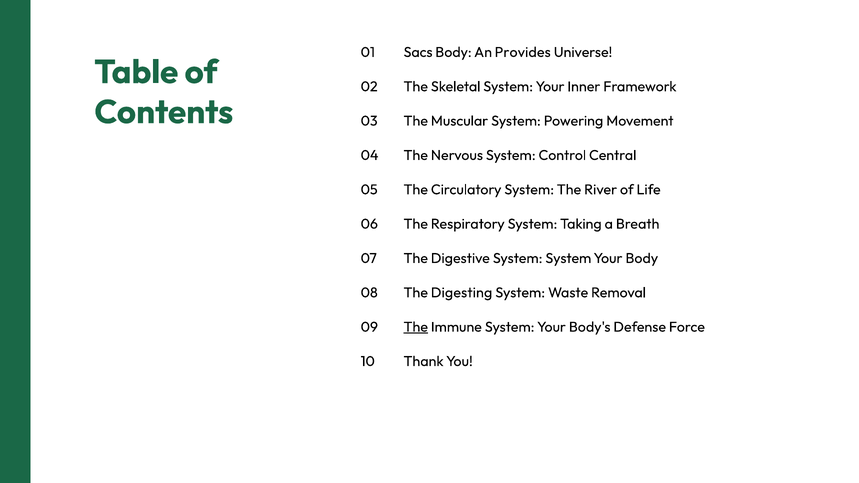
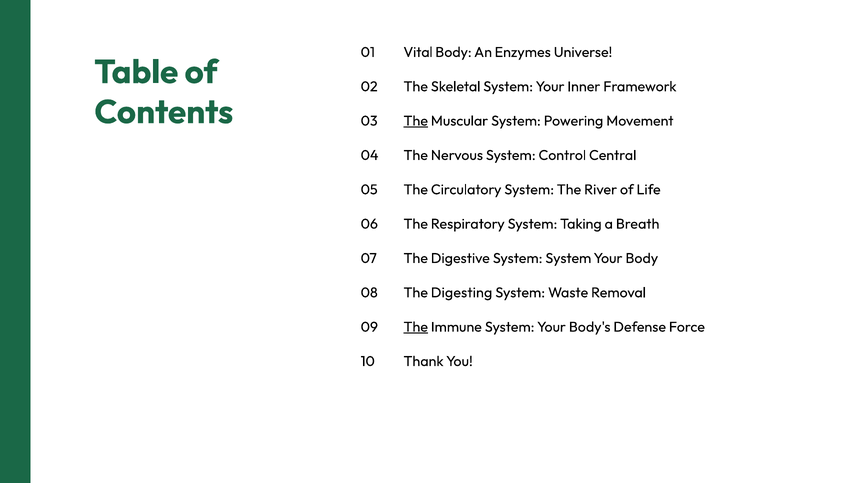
Sacs: Sacs -> Vital (418, 52)
Provides: Provides -> Enzymes (523, 52)
The underline: none -> present (416, 121)
